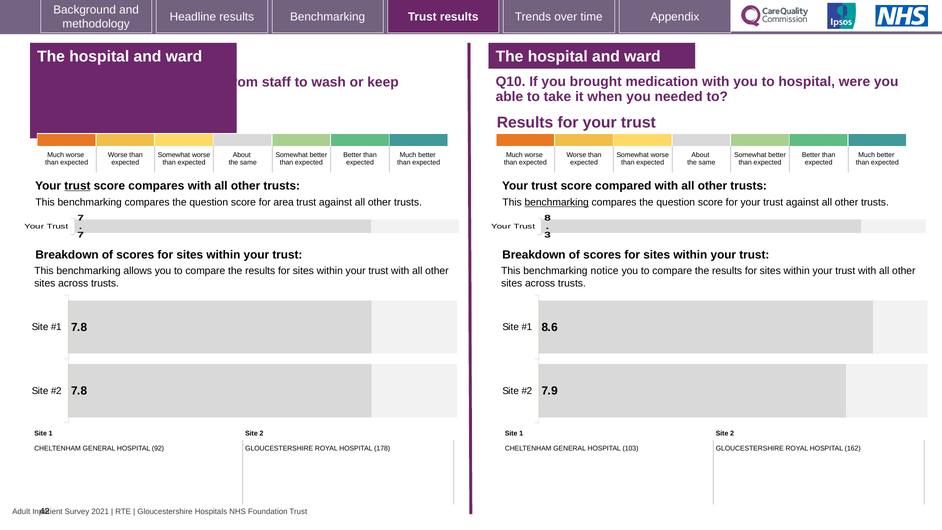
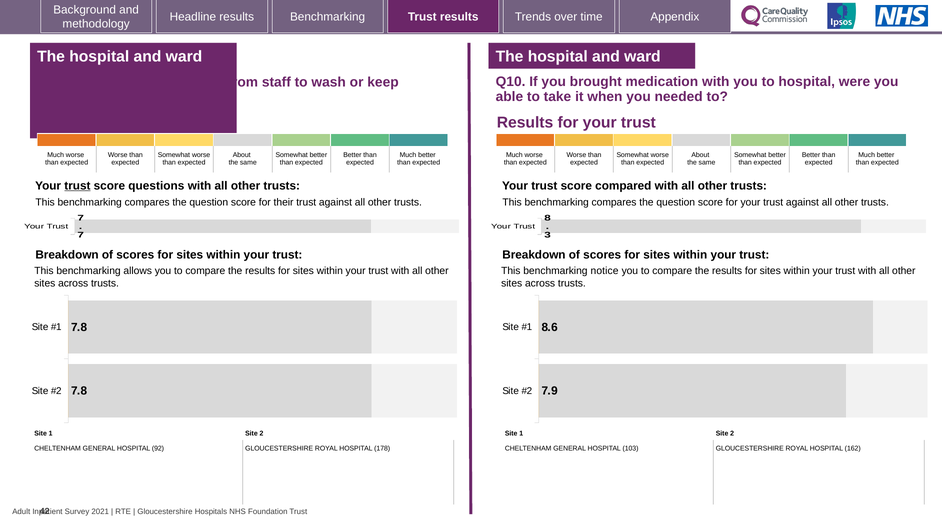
score compares: compares -> questions (156, 186)
area: area -> their (284, 202)
benchmarking underline: present -> none (557, 202)
